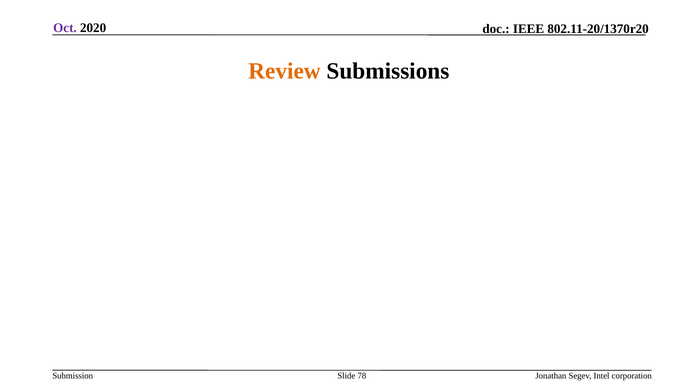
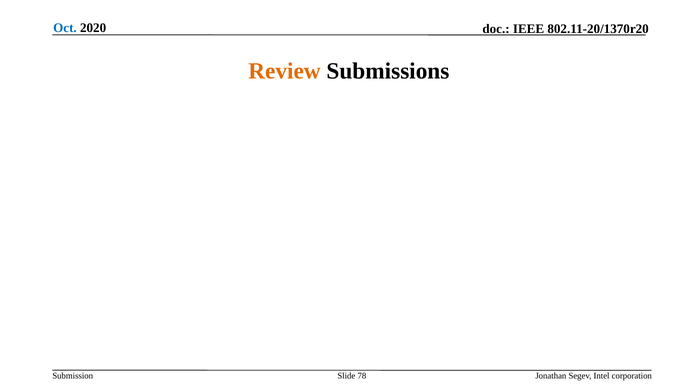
Oct colour: purple -> blue (65, 28)
